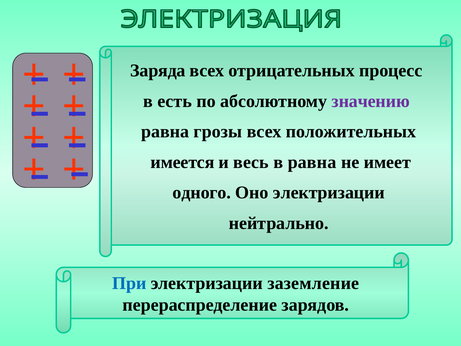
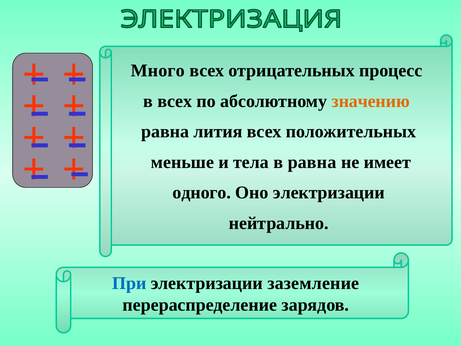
Заряда: Заряда -> Много (158, 71)
в есть: есть -> всех (175, 101)
значению colour: purple -> orange (371, 101)
грозы: грозы -> лития (218, 132)
имеется: имеется -> меньше (182, 162)
весь: весь -> тела (251, 162)
